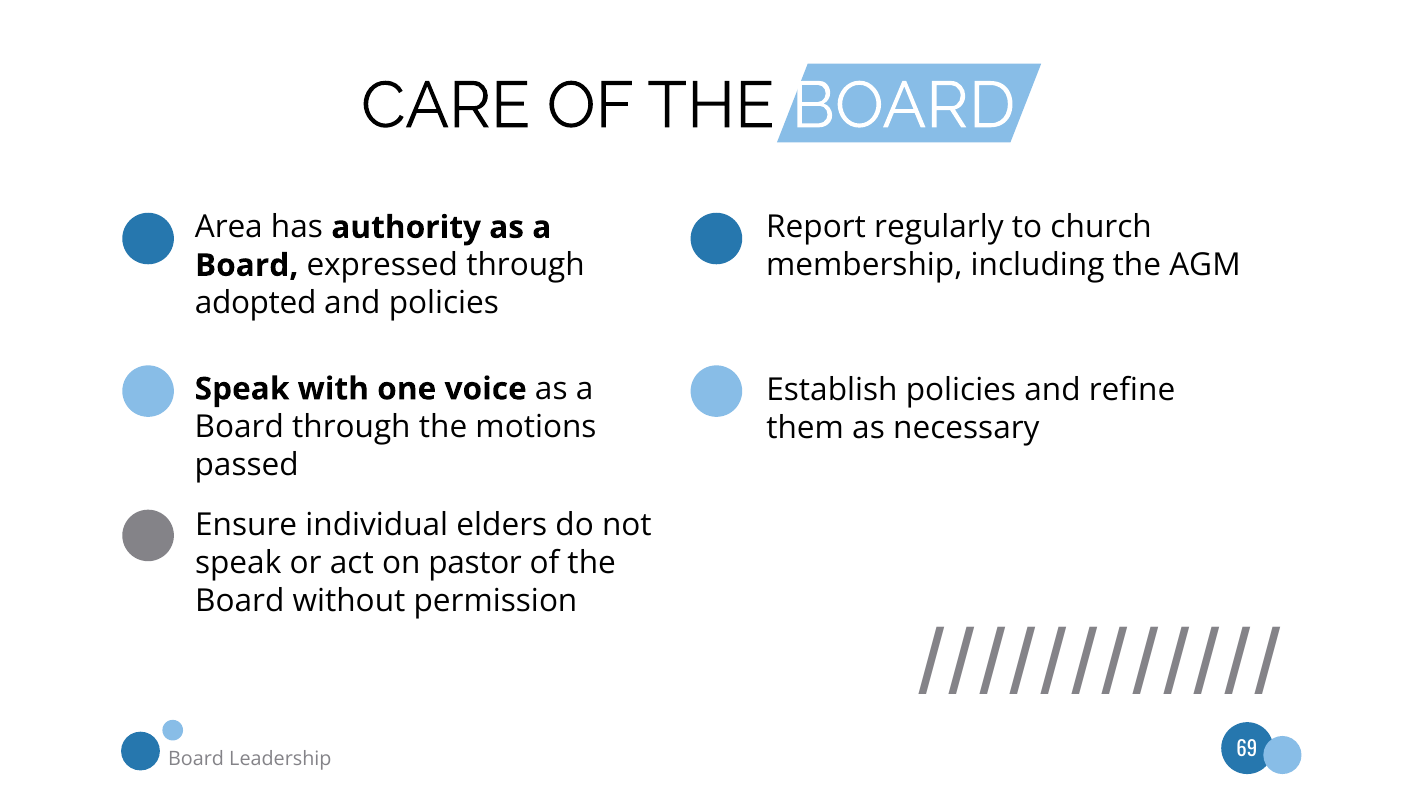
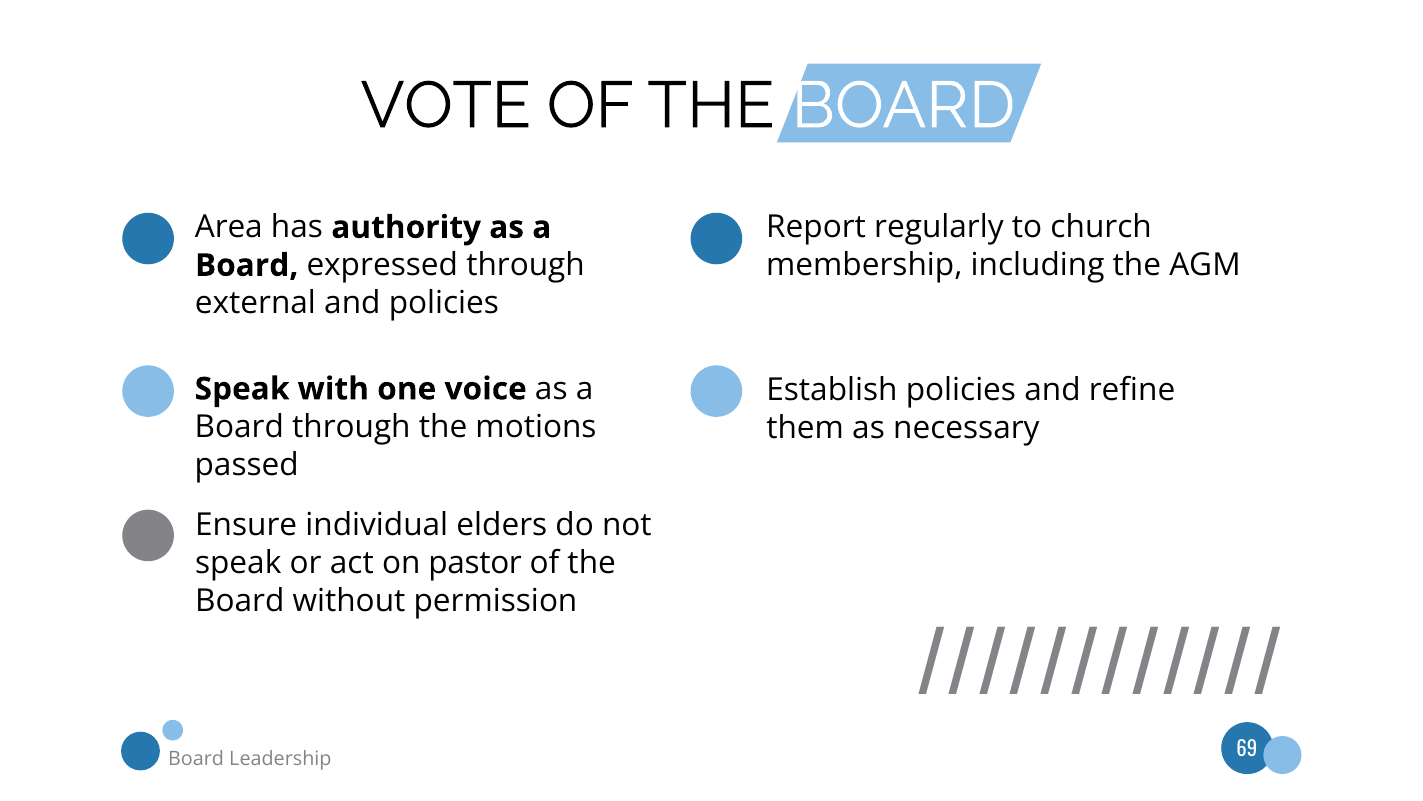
CARE: CARE -> VOTE (446, 106)
adopted: adopted -> external (255, 303)
